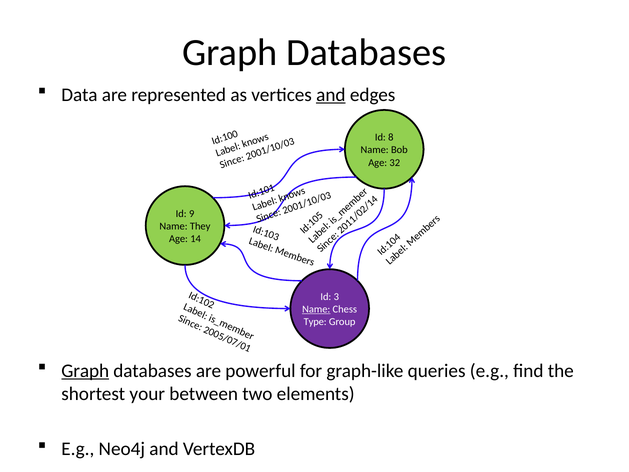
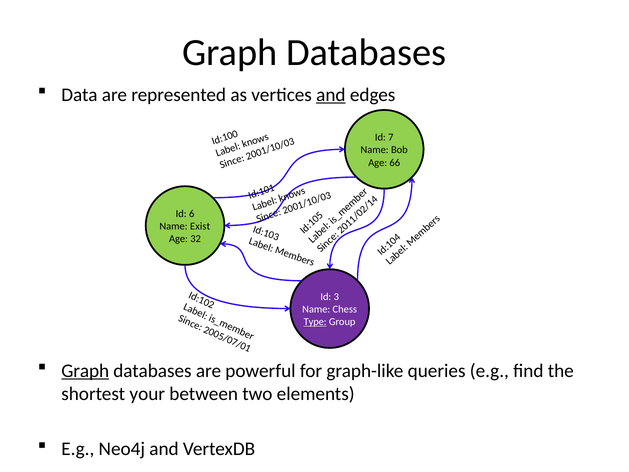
Id 8: 8 -> 7 (391, 137)
32: 32 -> 66 (395, 163)
9: 9 -> 6 (192, 214)
They: They -> Exist (200, 226)
14: 14 -> 32 (196, 239)
Name underline: present -> none (316, 309)
Type underline: none -> present (315, 322)
